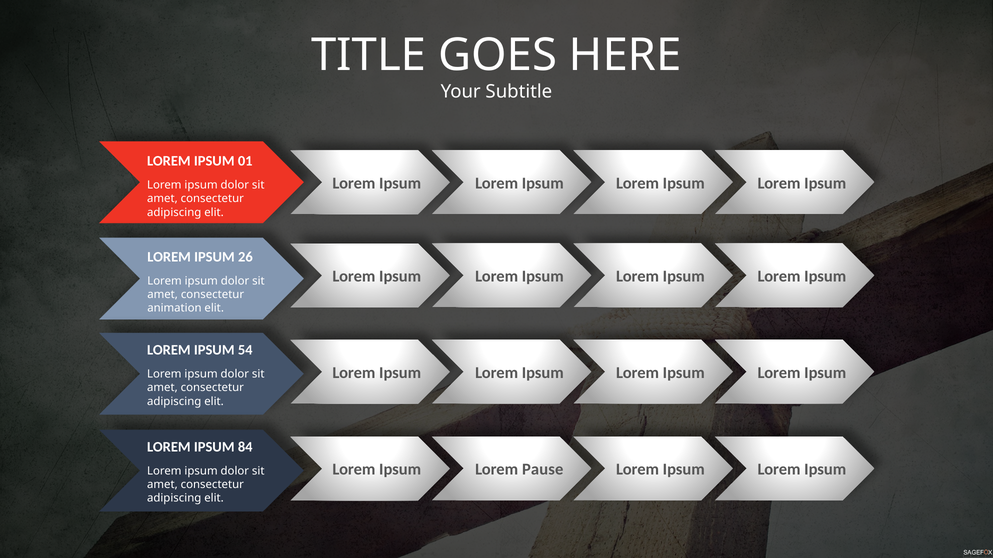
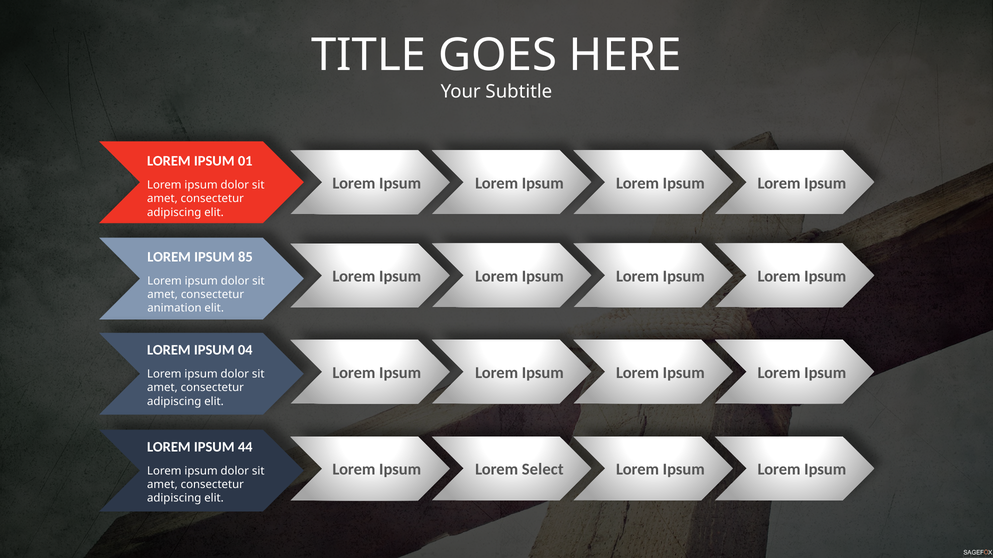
26: 26 -> 85 (245, 257)
54: 54 -> 04 (245, 350)
84: 84 -> 44 (245, 447)
Pause: Pause -> Select (543, 470)
